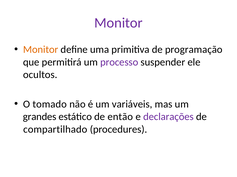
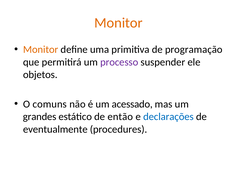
Monitor colour: purple -> orange (118, 23)
ocultos: ocultos -> objetos (40, 75)
tomado: tomado -> comuns (50, 105)
variáveis: variáveis -> acessado (132, 105)
declarações colour: purple -> blue (168, 117)
compartilhado: compartilhado -> eventualmente (55, 130)
